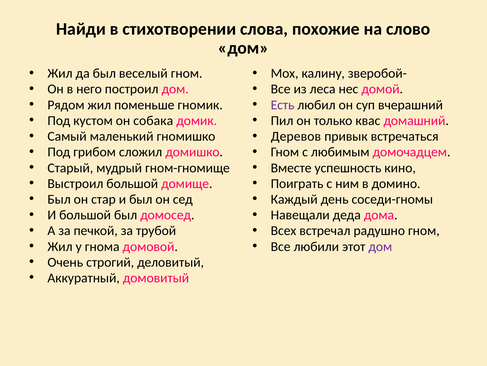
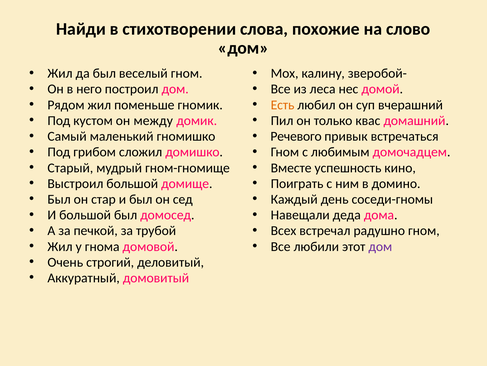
Есть colour: purple -> orange (283, 105)
собака: собака -> между (153, 120)
Деревов: Деревов -> Речевого (296, 136)
